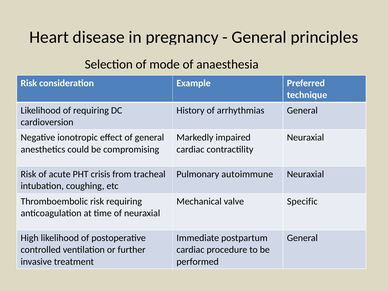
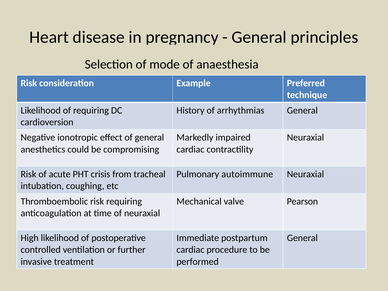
Specific: Specific -> Pearson (302, 201)
